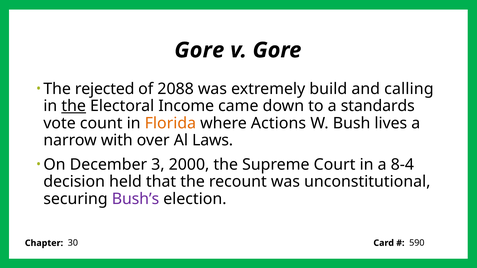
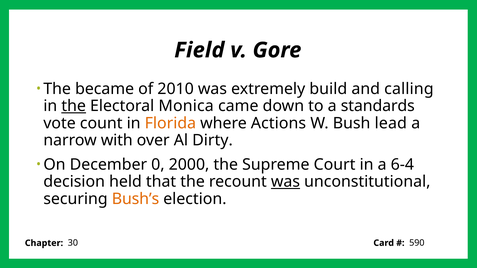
Gore: Gore -> Field (199, 50)
rejected: rejected -> became (105, 89)
2088: 2088 -> 2010 (176, 89)
Income: Income -> Monica (186, 106)
lives: lives -> lead (391, 123)
Laws: Laws -> Dirty (212, 141)
3: 3 -> 0 (158, 165)
8-4: 8-4 -> 6-4 (402, 165)
was underline: none -> present (285, 182)
Bush’s colour: purple -> orange (136, 199)
